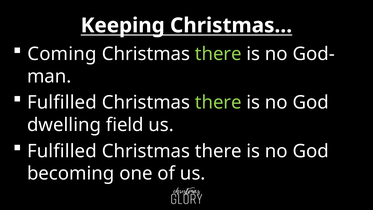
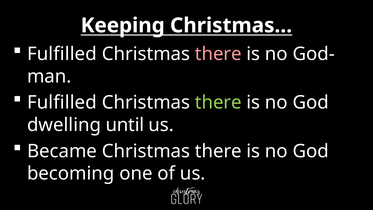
Coming: Coming -> Fulfilled (62, 54)
there colour: light green -> pink (218, 54)
field: field -> until (125, 125)
Fulfilled: Fulfilled -> Became (62, 151)
